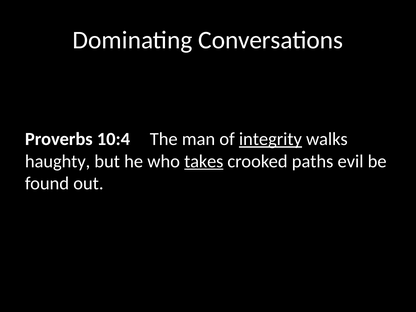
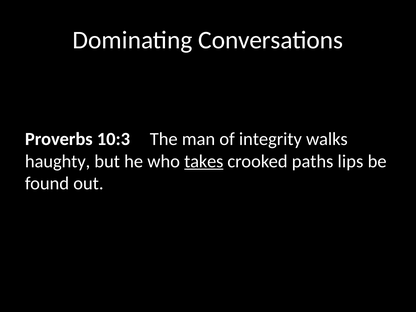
10:4: 10:4 -> 10:3 (113, 139)
integrity underline: present -> none (270, 139)
evil: evil -> lips (350, 161)
